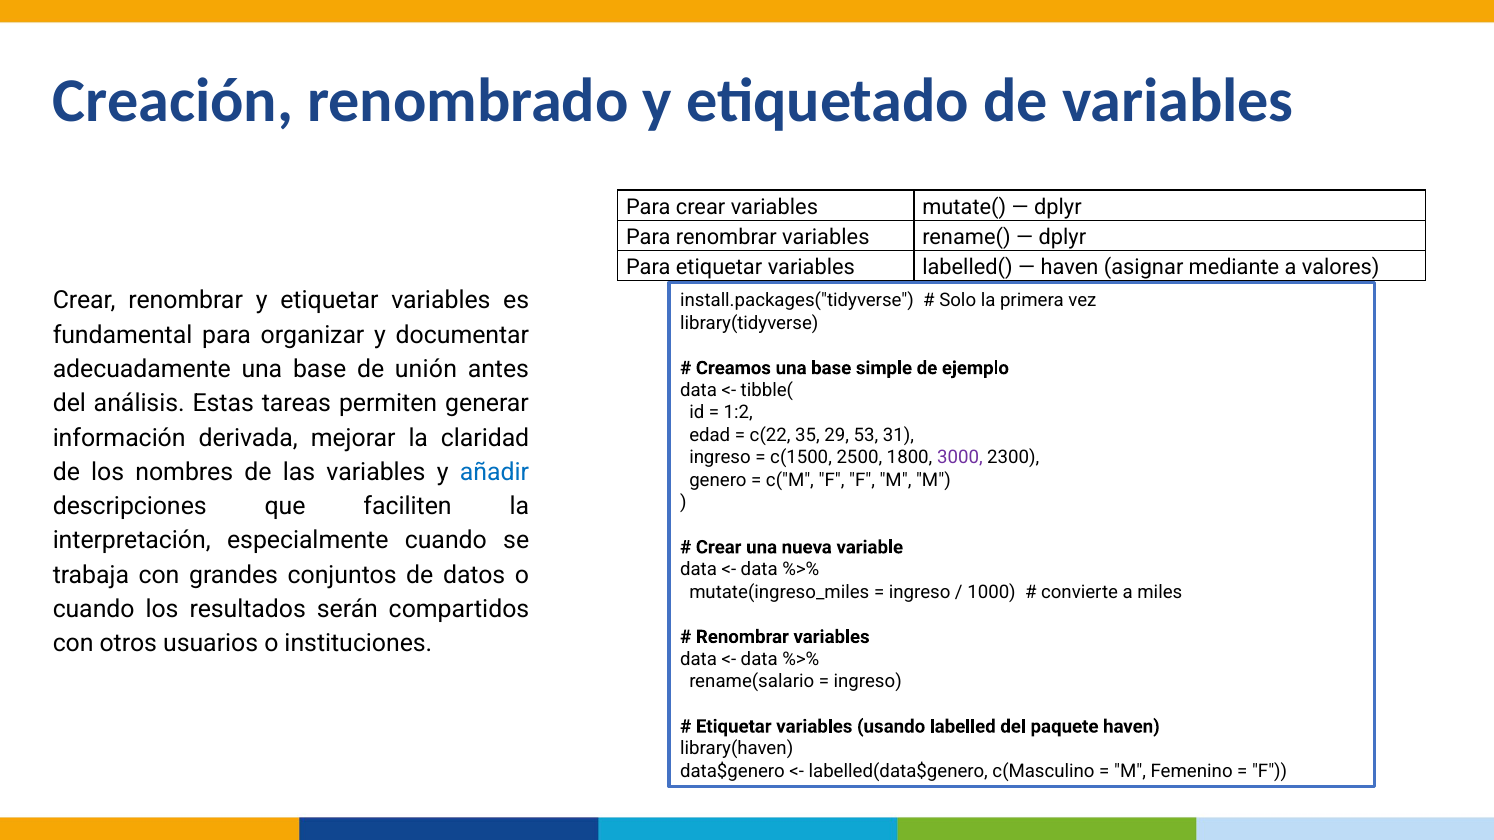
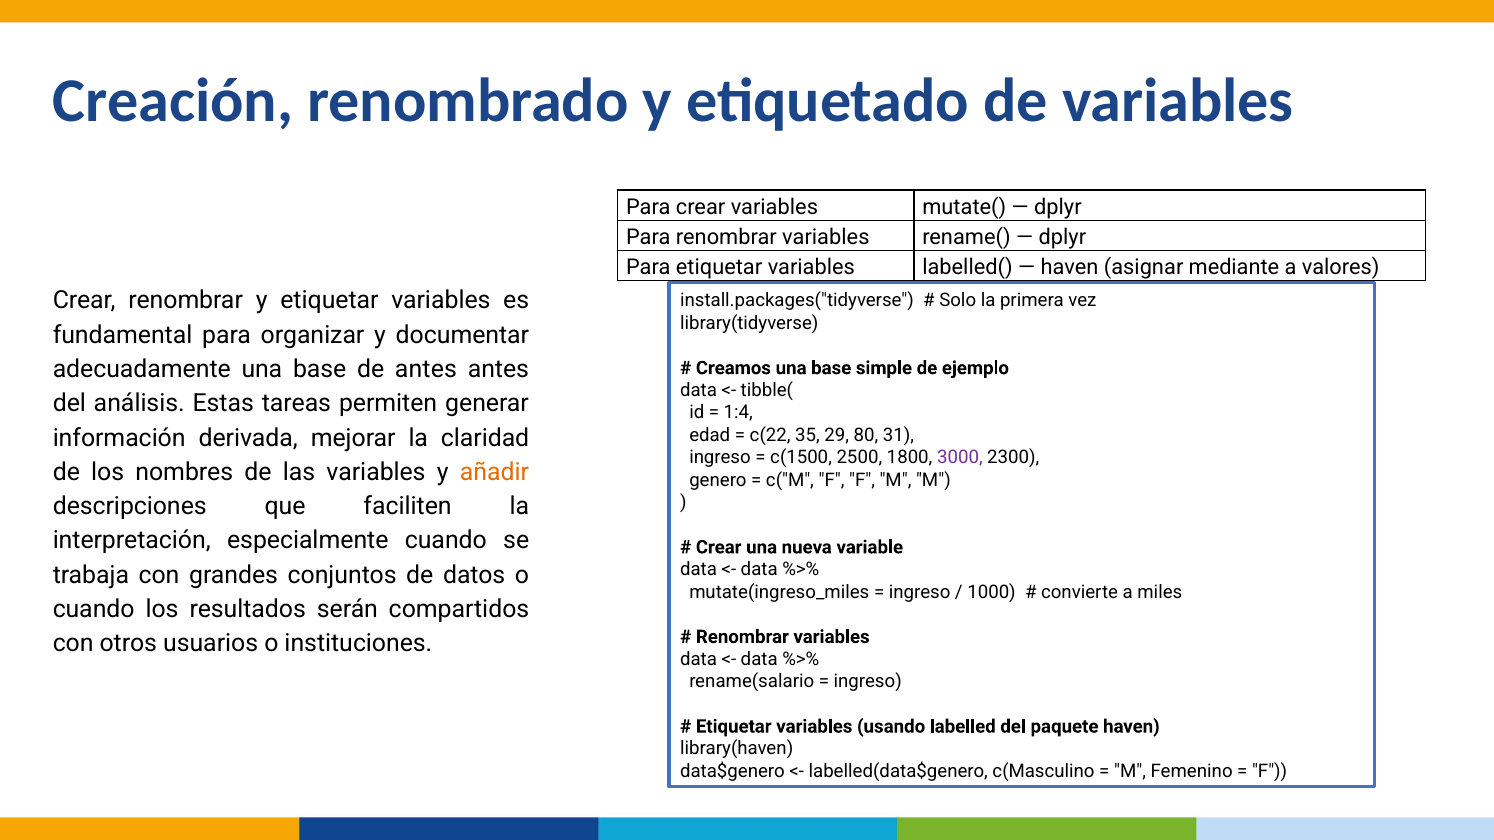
de unión: unión -> antes (426, 369)
1:2: 1:2 -> 1:4 (738, 413)
53: 53 -> 80 (866, 435)
añadir colour: blue -> orange (494, 472)
